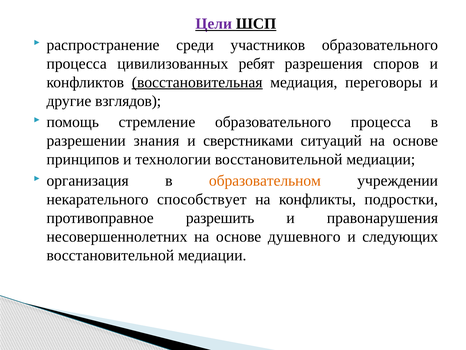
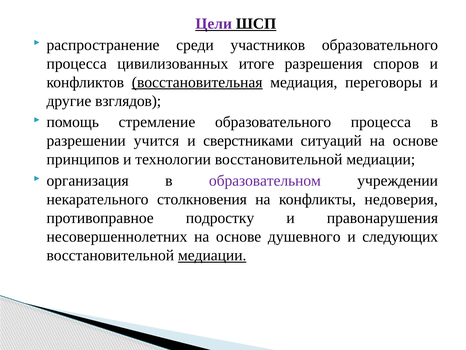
ребят: ребят -> итоге (257, 63)
знания: знания -> учится (156, 141)
образовательном colour: orange -> purple (265, 181)
способствует: способствует -> столкновения (202, 199)
подростки: подростки -> недоверия (401, 199)
разрешить: разрешить -> подростку (220, 218)
медиации underline: none -> present (212, 255)
